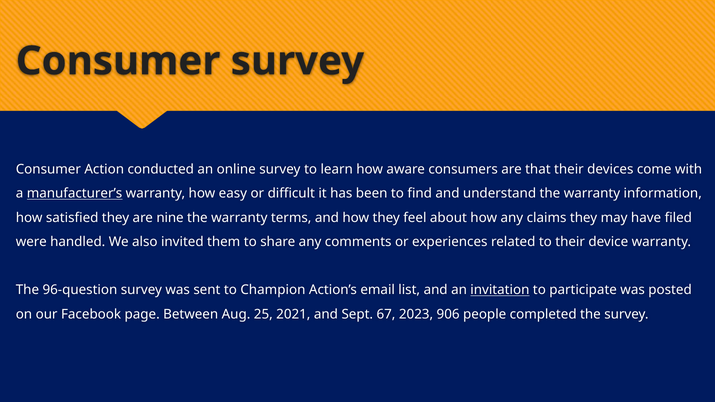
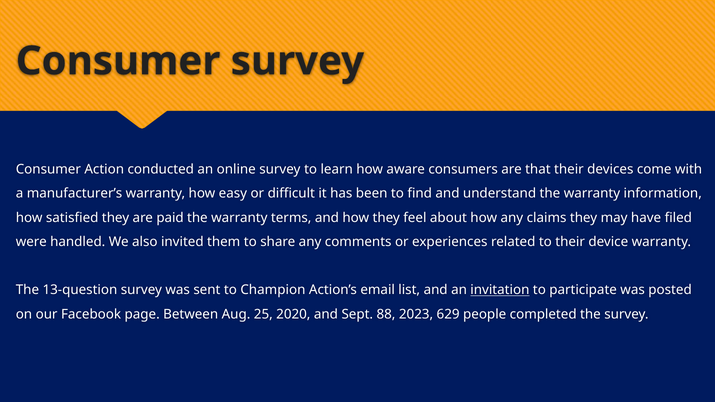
manufacturer’s underline: present -> none (75, 194)
nine: nine -> paid (170, 218)
96-question: 96-question -> 13-question (80, 290)
2021: 2021 -> 2020 (293, 314)
67: 67 -> 88 (386, 314)
906: 906 -> 629 (448, 314)
